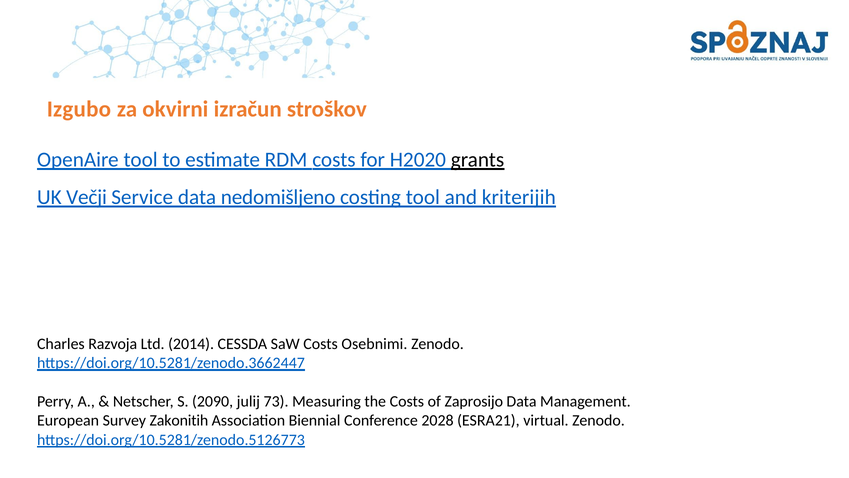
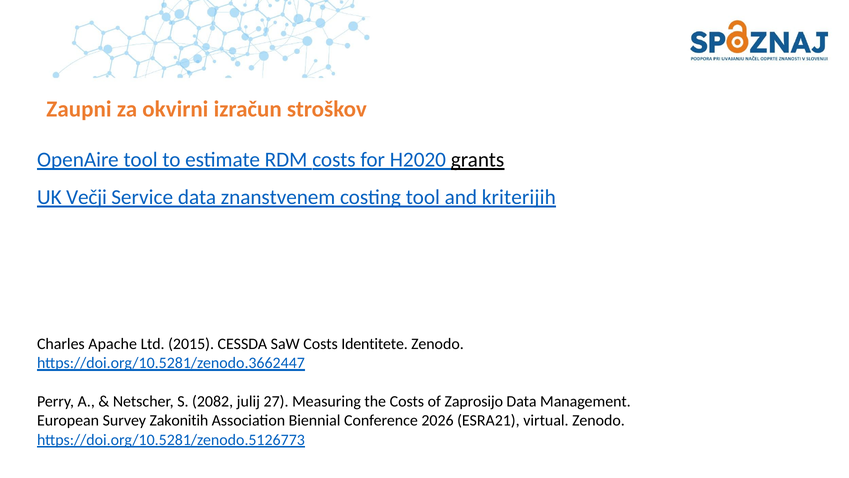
Izgubo: Izgubo -> Zaupni (79, 109)
nedomišljeno: nedomišljeno -> znanstvenem (278, 197)
Razvoja: Razvoja -> Apache (113, 344)
2014: 2014 -> 2015 (191, 344)
Osebnimi: Osebnimi -> Identitete (375, 344)
2090: 2090 -> 2082 (213, 401)
73: 73 -> 27 (276, 401)
2028: 2028 -> 2026 (438, 420)
